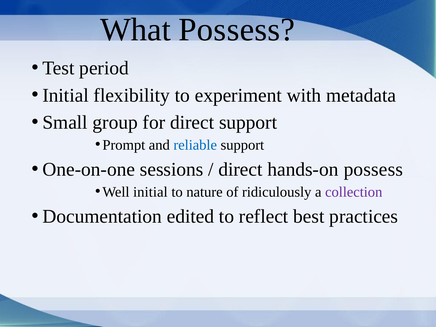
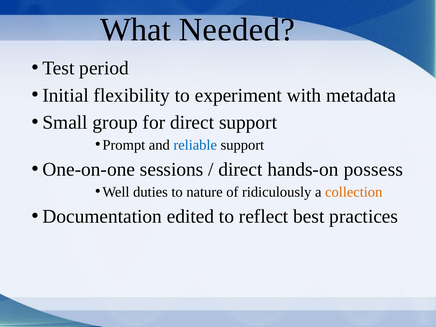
What Possess: Possess -> Needed (237, 30)
Well initial: initial -> duties (150, 192)
collection colour: purple -> orange (354, 192)
